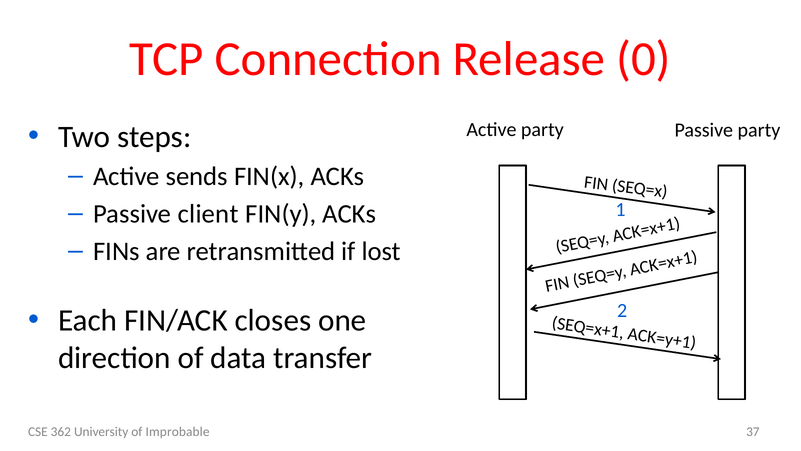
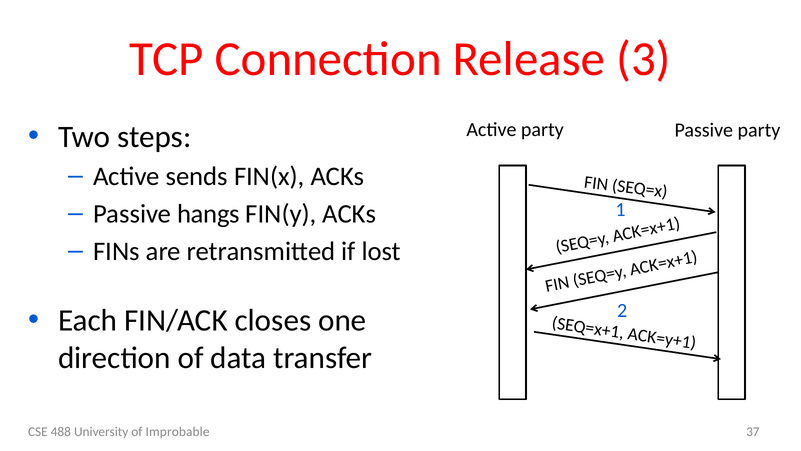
0: 0 -> 3 (644, 59)
client: client -> hangs (208, 214)
362: 362 -> 488 (61, 432)
